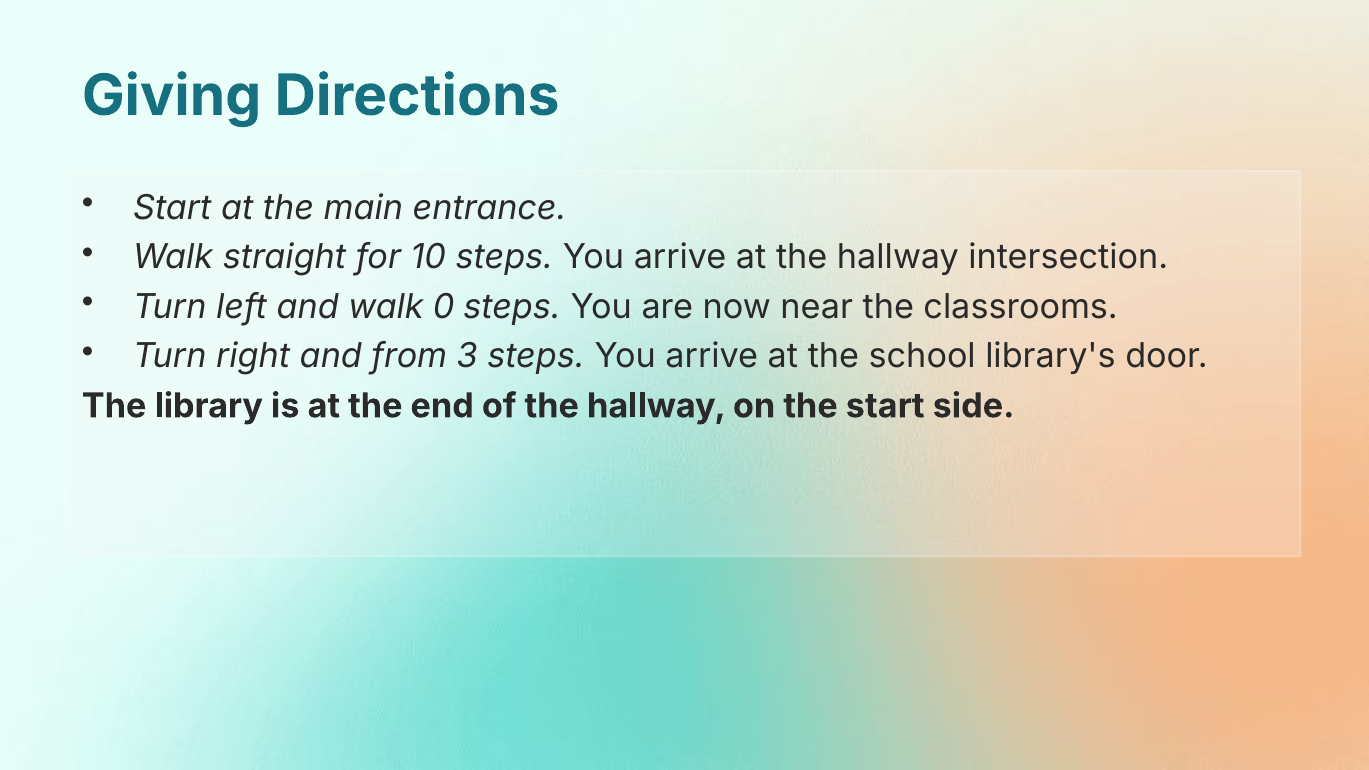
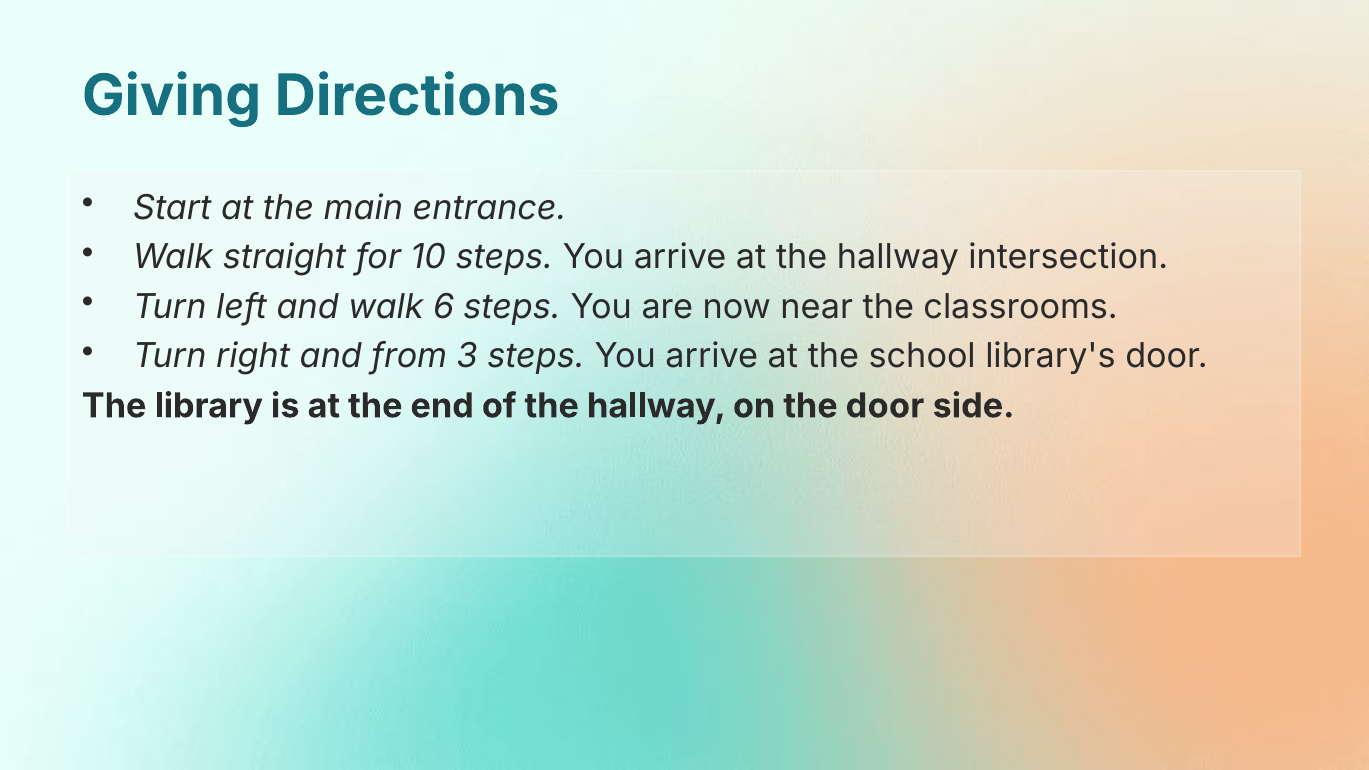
0: 0 -> 6 (444, 307)
the start: start -> door (885, 406)
